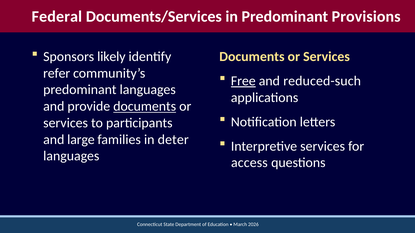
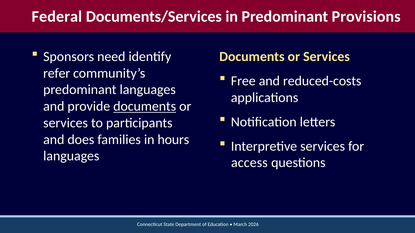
likely: likely -> need (111, 57)
Free underline: present -> none (243, 81)
reduced-such: reduced-such -> reduced-costs (322, 81)
large: large -> does (81, 140)
deter: deter -> hours (173, 140)
